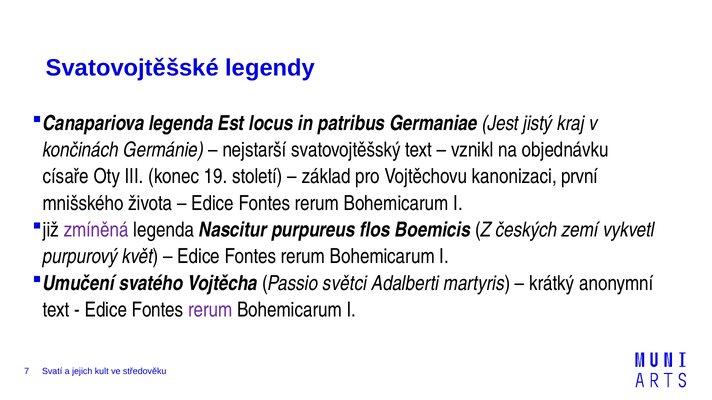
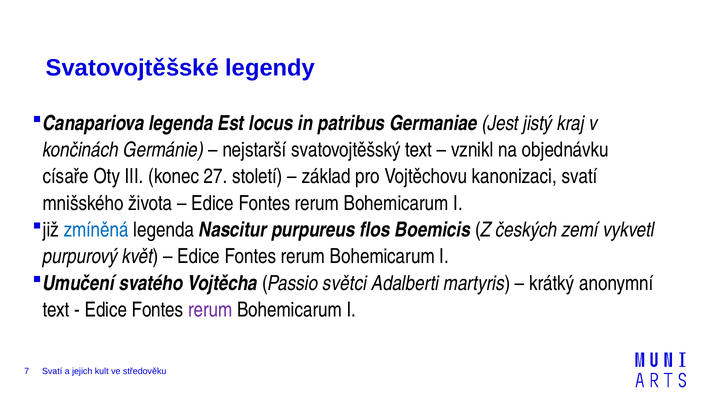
19: 19 -> 27 (216, 177)
kanonizaci první: první -> svatí (580, 177)
zmíněná colour: purple -> blue (96, 230)
